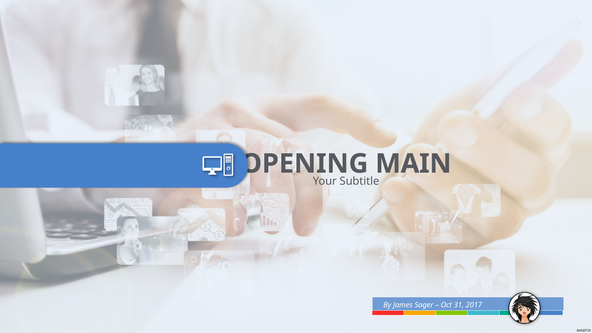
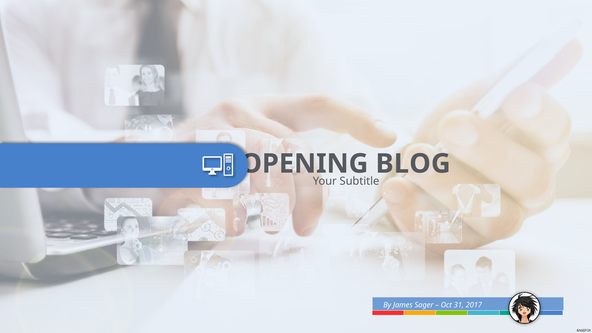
MAIN: MAIN -> BLOG (413, 164)
